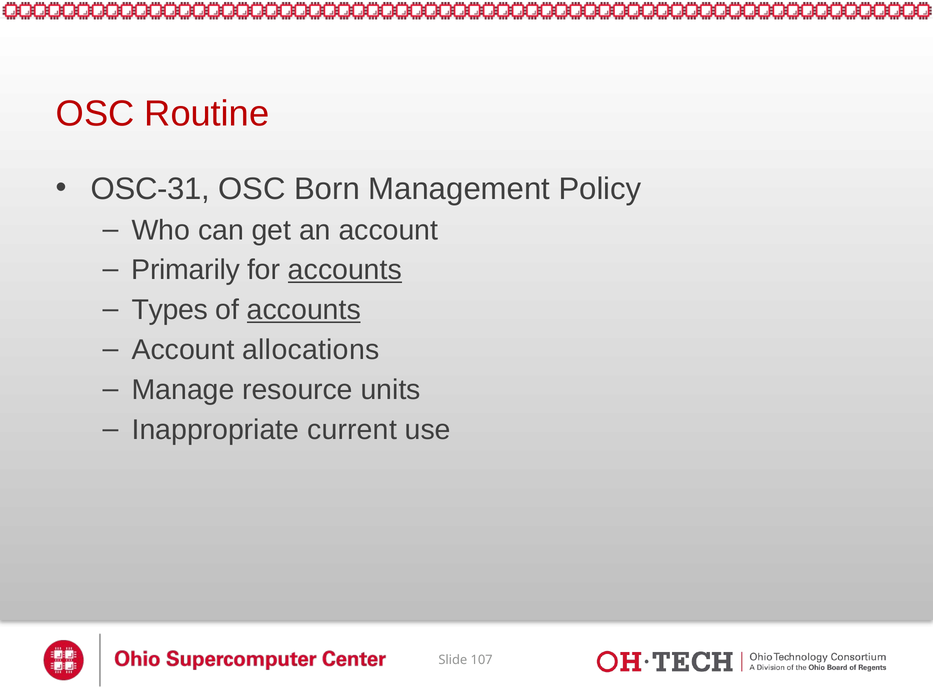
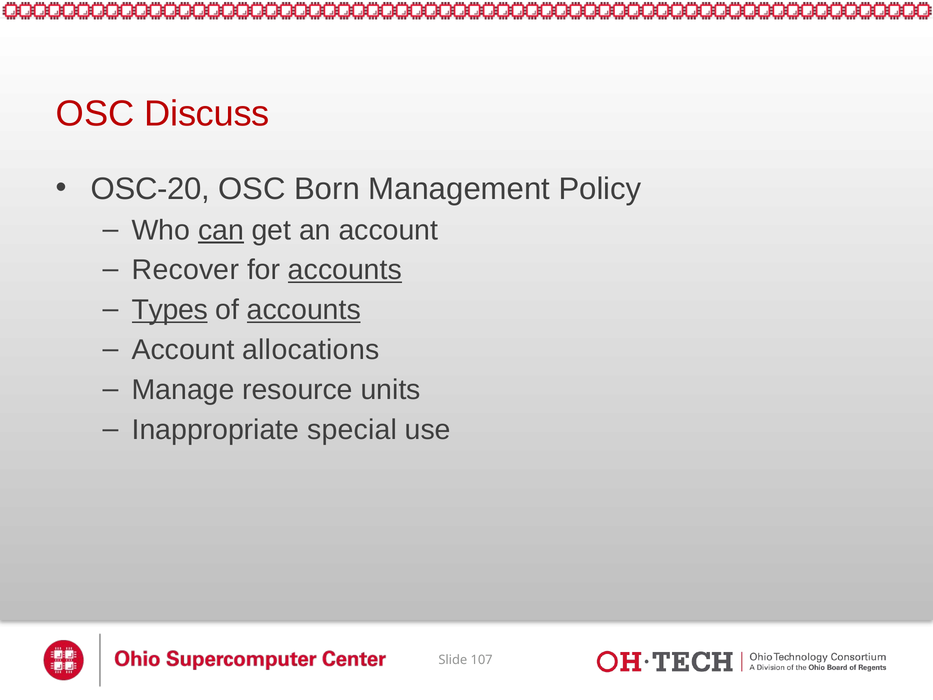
Routine: Routine -> Discuss (207, 114)
OSC-31: OSC-31 -> OSC-20 (150, 189)
can underline: none -> present (221, 230)
Primarily: Primarily -> Recover (185, 270)
Types underline: none -> present (170, 310)
current: current -> special (352, 430)
